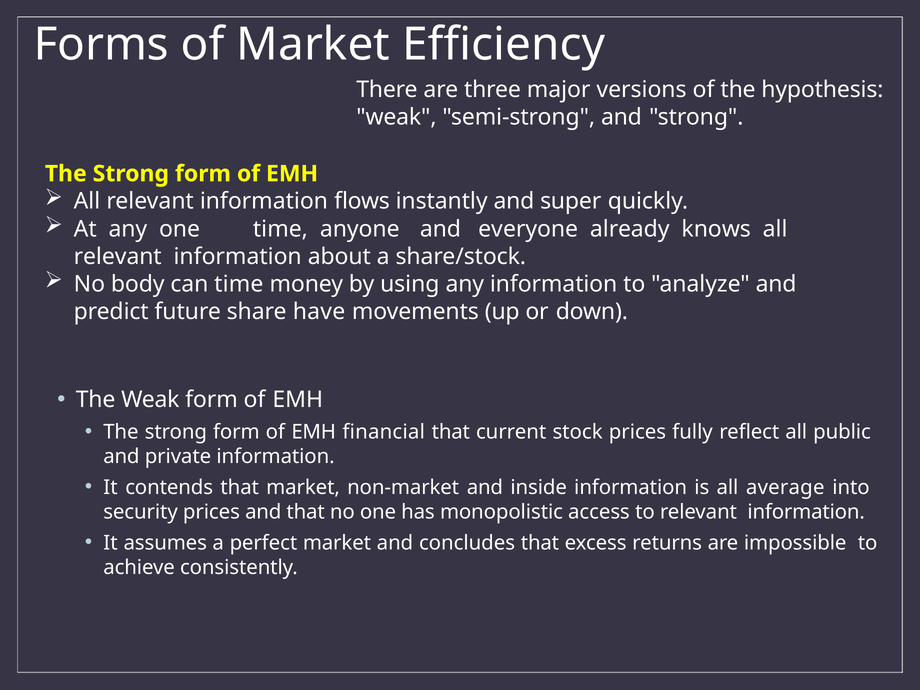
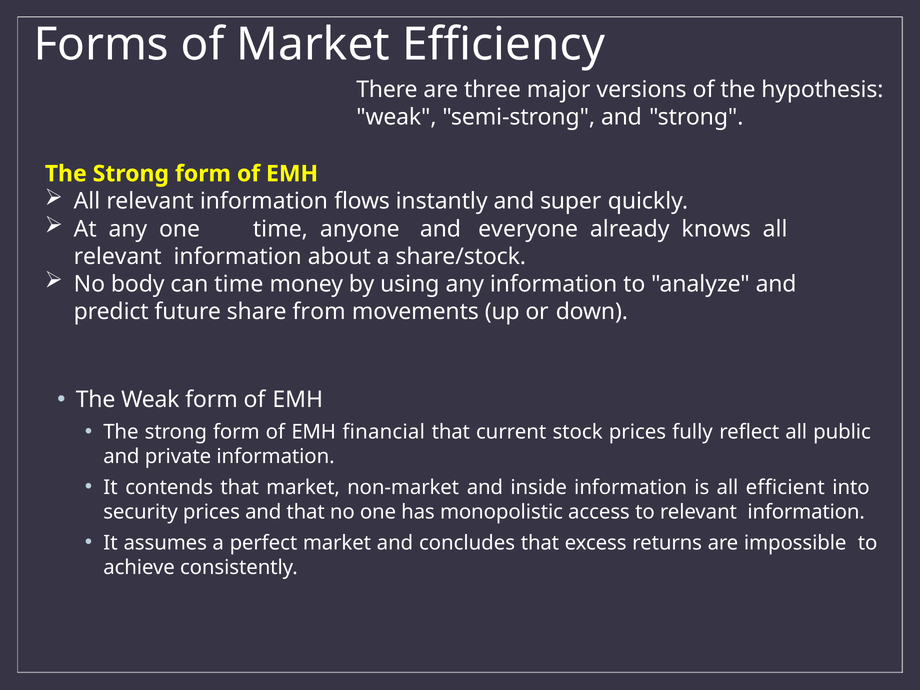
have: have -> from (319, 312)
average: average -> efficient (785, 487)
